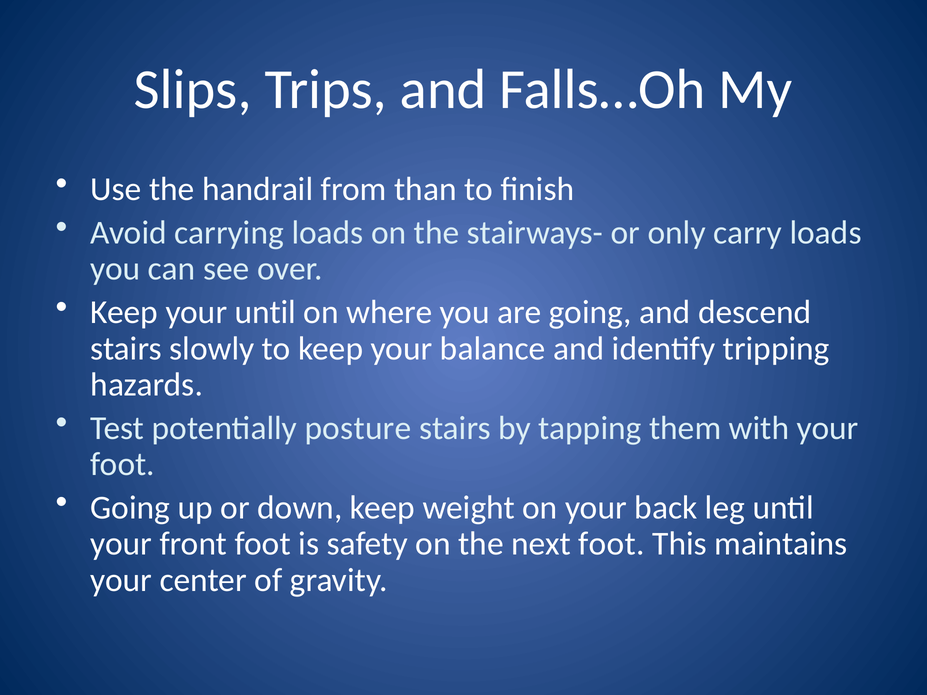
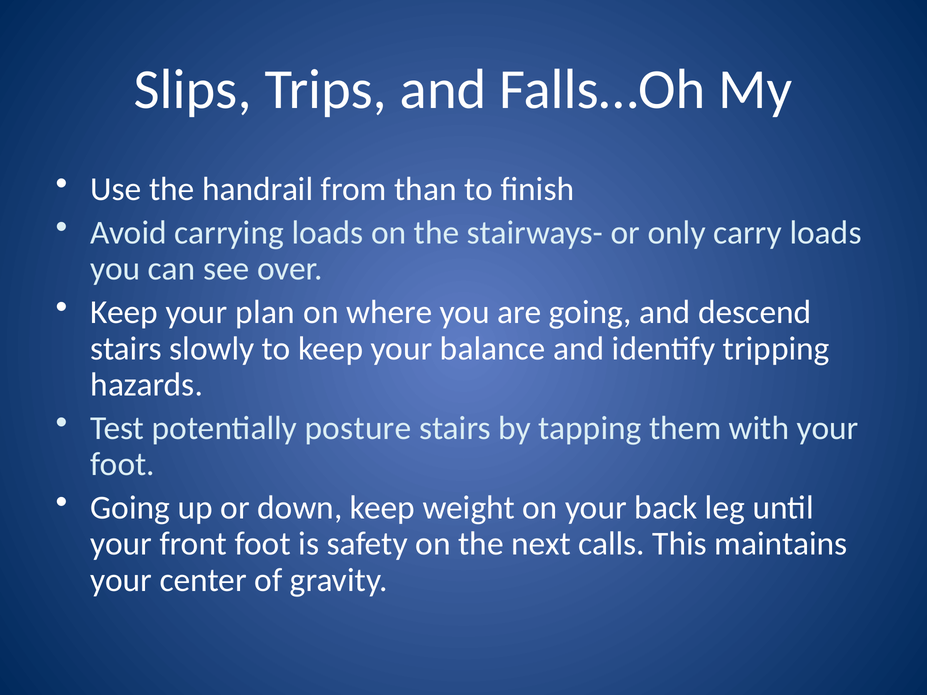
your until: until -> plan (265, 312)
next foot: foot -> calls (612, 544)
